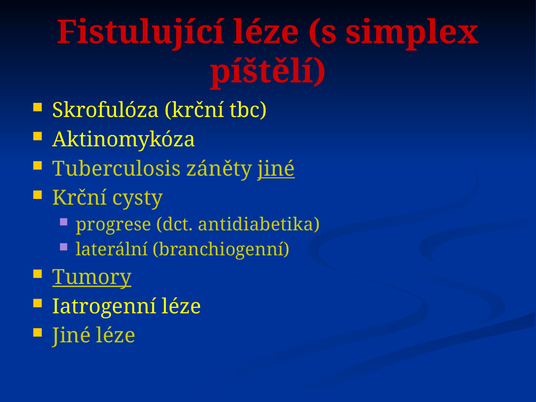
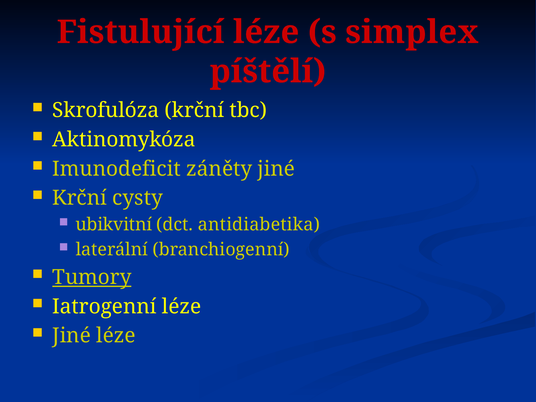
Tuberculosis: Tuberculosis -> Imunodeficit (117, 169)
jiné underline: present -> none (276, 169)
progrese: progrese -> ubikvitní (114, 225)
